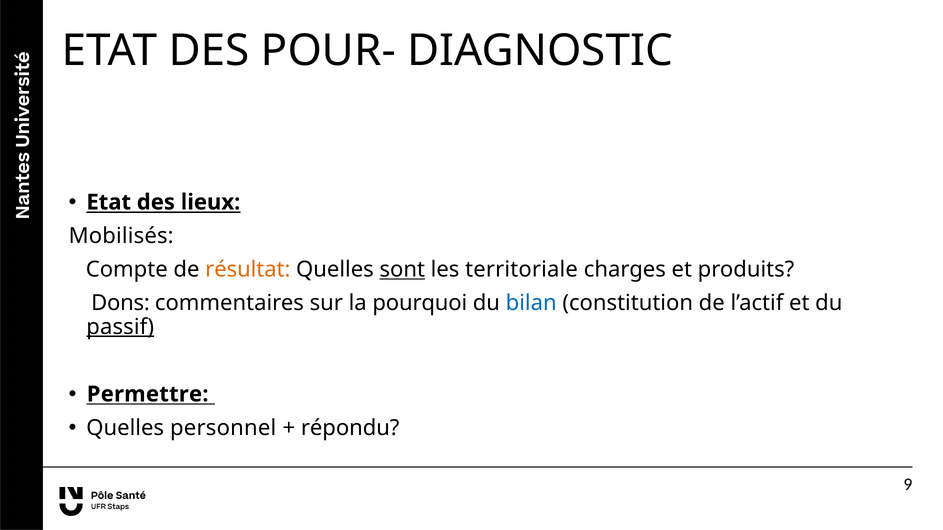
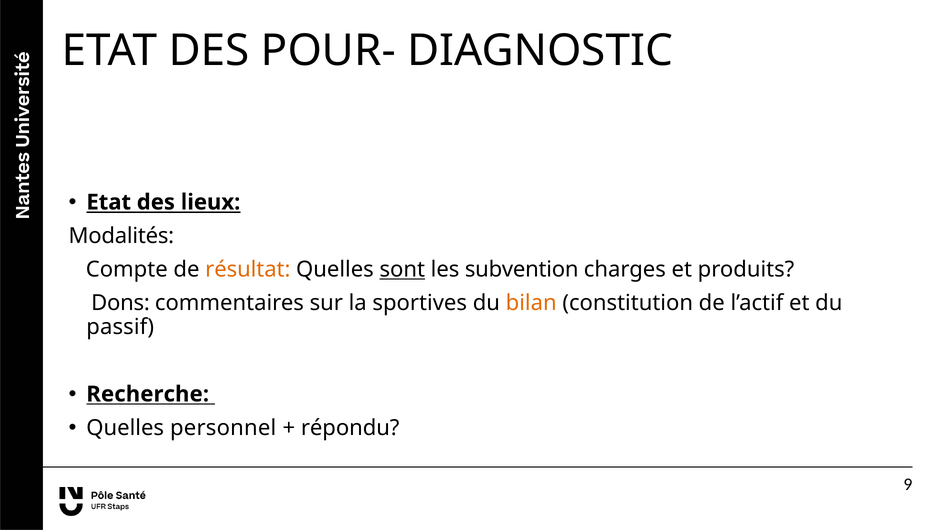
Mobilisés: Mobilisés -> Modalités (121, 236)
territoriale: territoriale -> subvention (522, 270)
pourquoi: pourquoi -> sportives (420, 303)
bilan colour: blue -> orange (531, 303)
passif underline: present -> none (120, 327)
Permettre: Permettre -> Recherche (148, 394)
